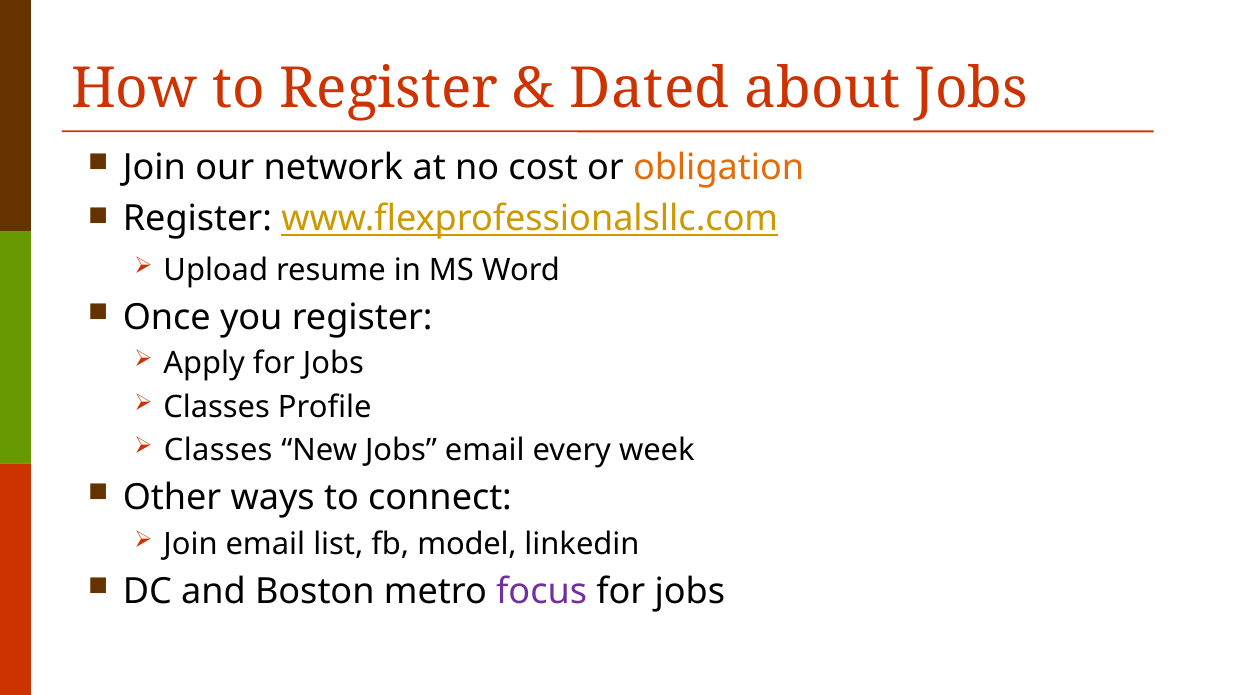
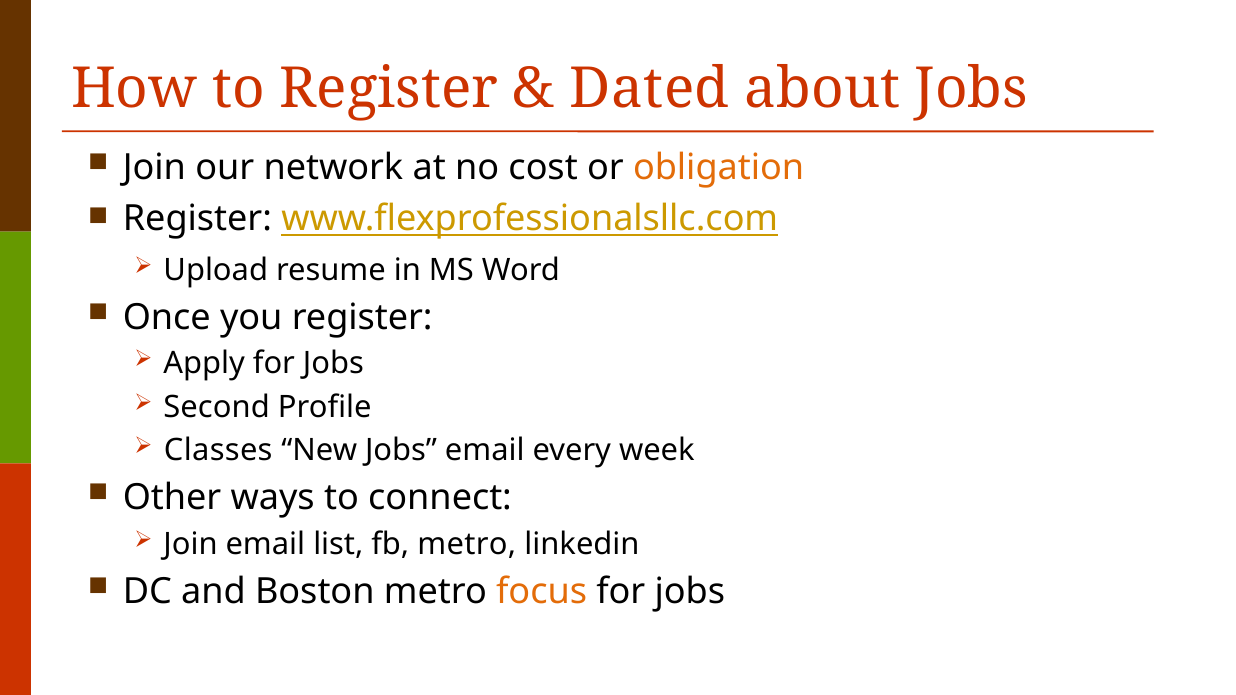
Classes: Classes -> Second (217, 407)
fb model: model -> metro (467, 544)
focus colour: purple -> orange (542, 592)
